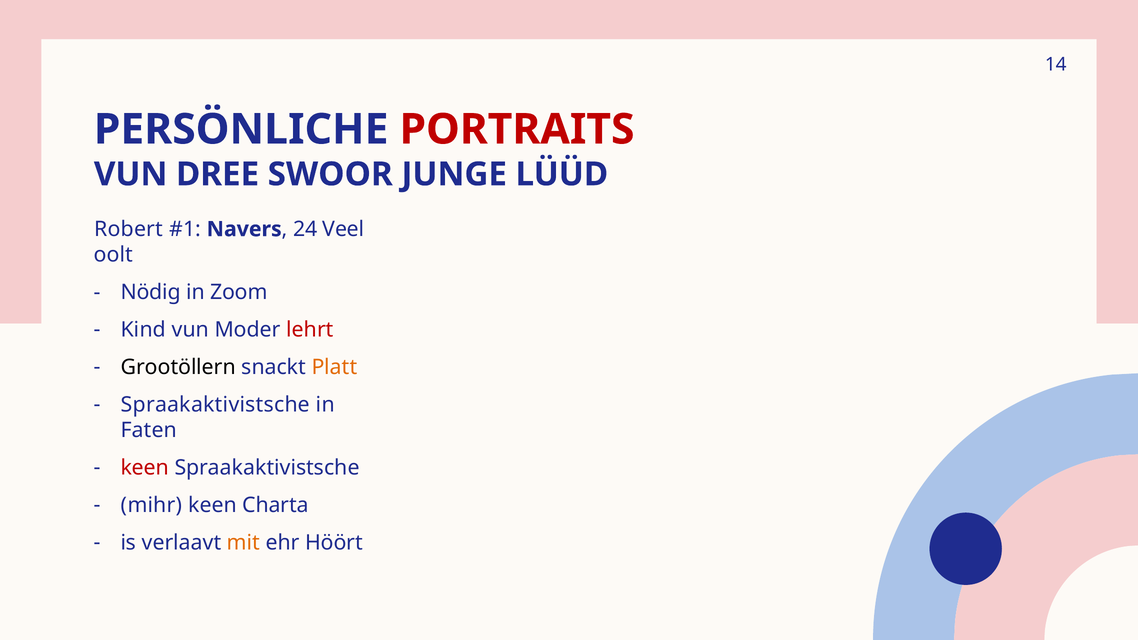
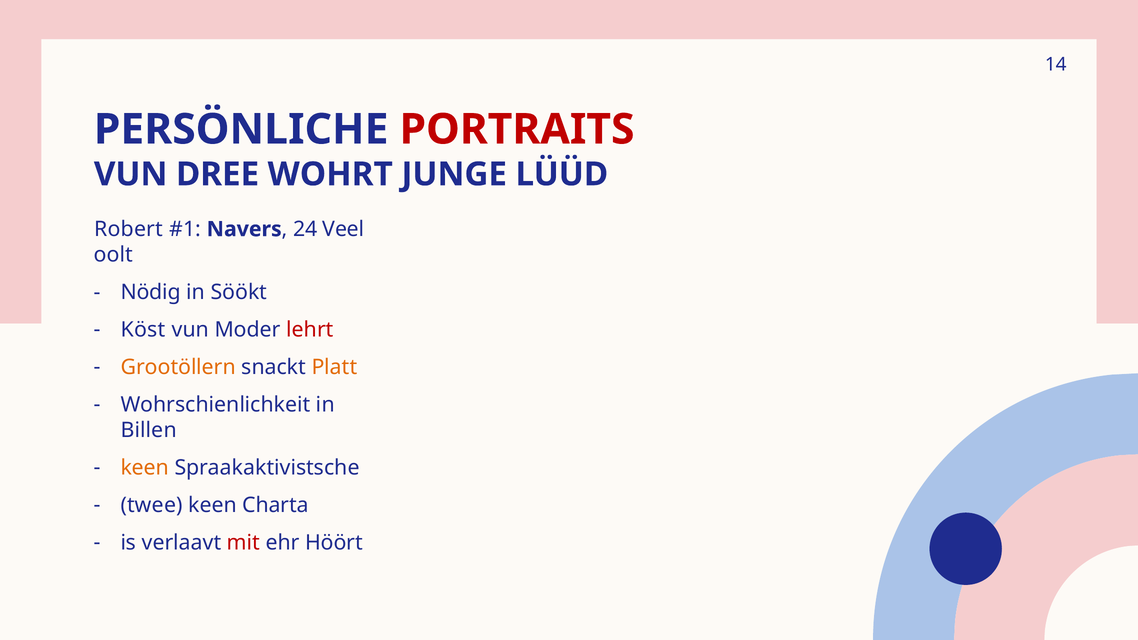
SWOOR: SWOOR -> WOHRT (330, 174)
Zoom: Zoom -> Söökt (239, 292)
Kind: Kind -> Köst (143, 330)
Grootöllern colour: black -> orange (178, 367)
Spraakaktivistsche: Spraakaktivistsche -> Wohrschienlichkeit (216, 405)
Faten: Faten -> Billen (149, 430)
keen colour: red -> orange (145, 468)
mihr: mihr -> twee (152, 505)
mit colour: orange -> red (243, 543)
